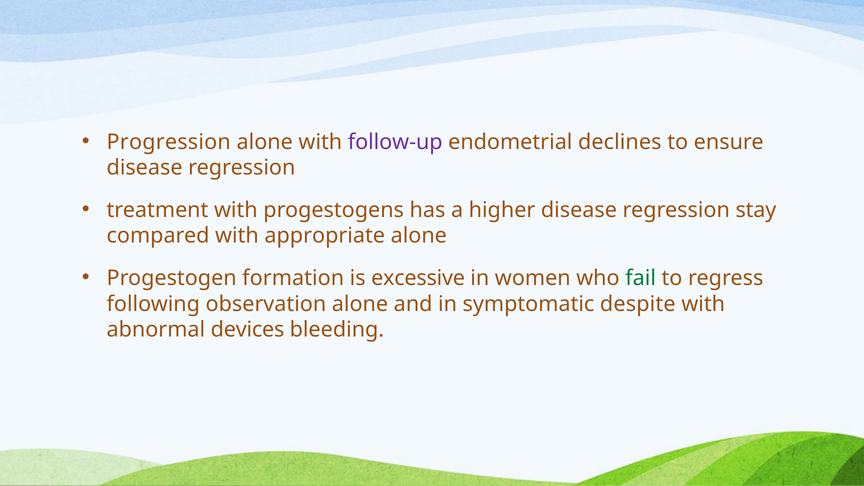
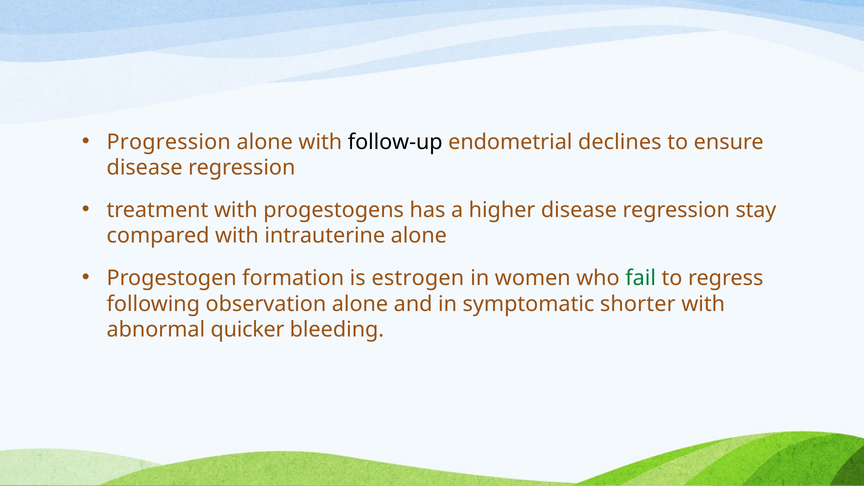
follow-up colour: purple -> black (395, 142)
appropriate: appropriate -> intrauterine (325, 236)
excessive: excessive -> estrogen (418, 278)
despite: despite -> shorter (638, 304)
devices: devices -> quicker (248, 330)
